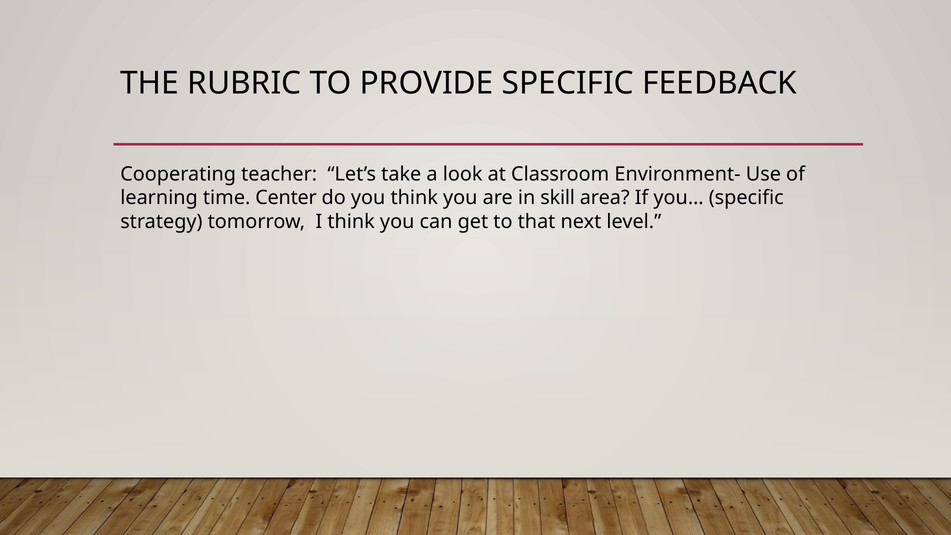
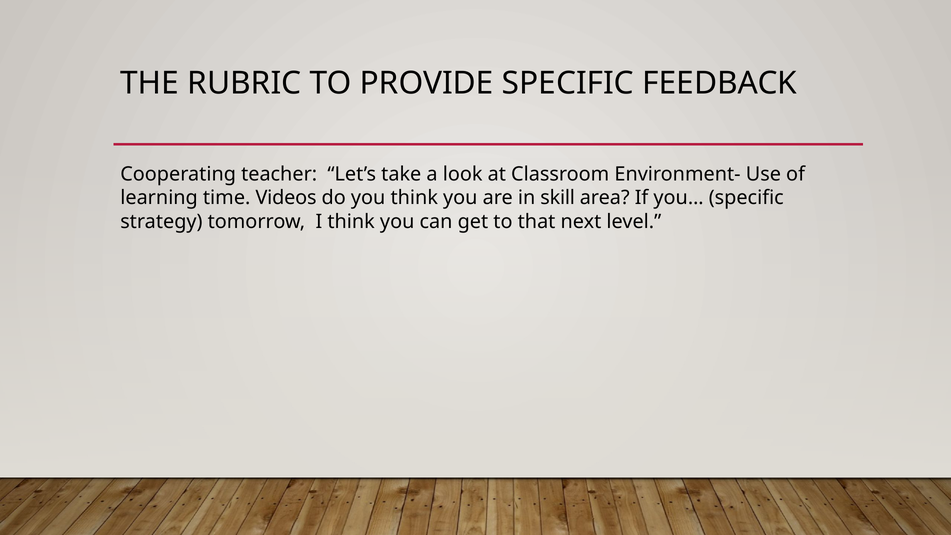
Center: Center -> Videos (286, 198)
